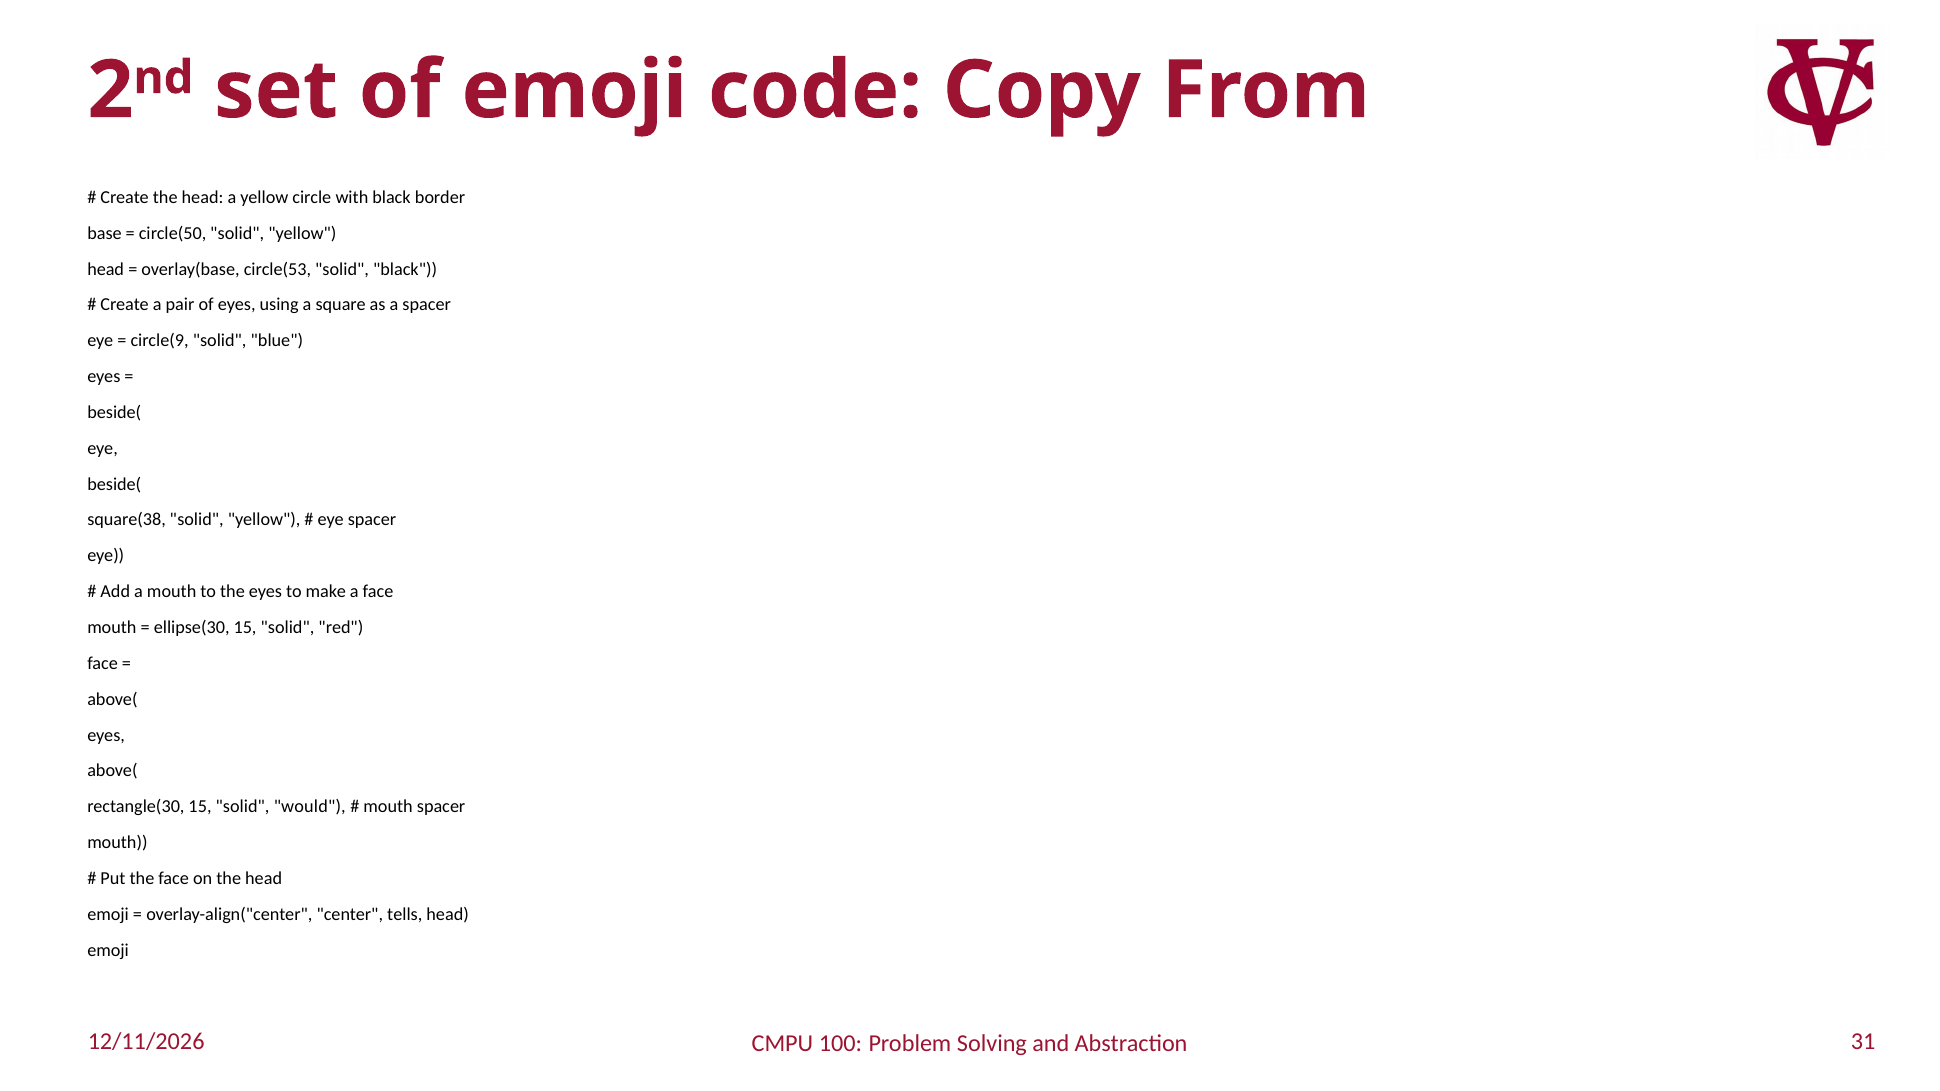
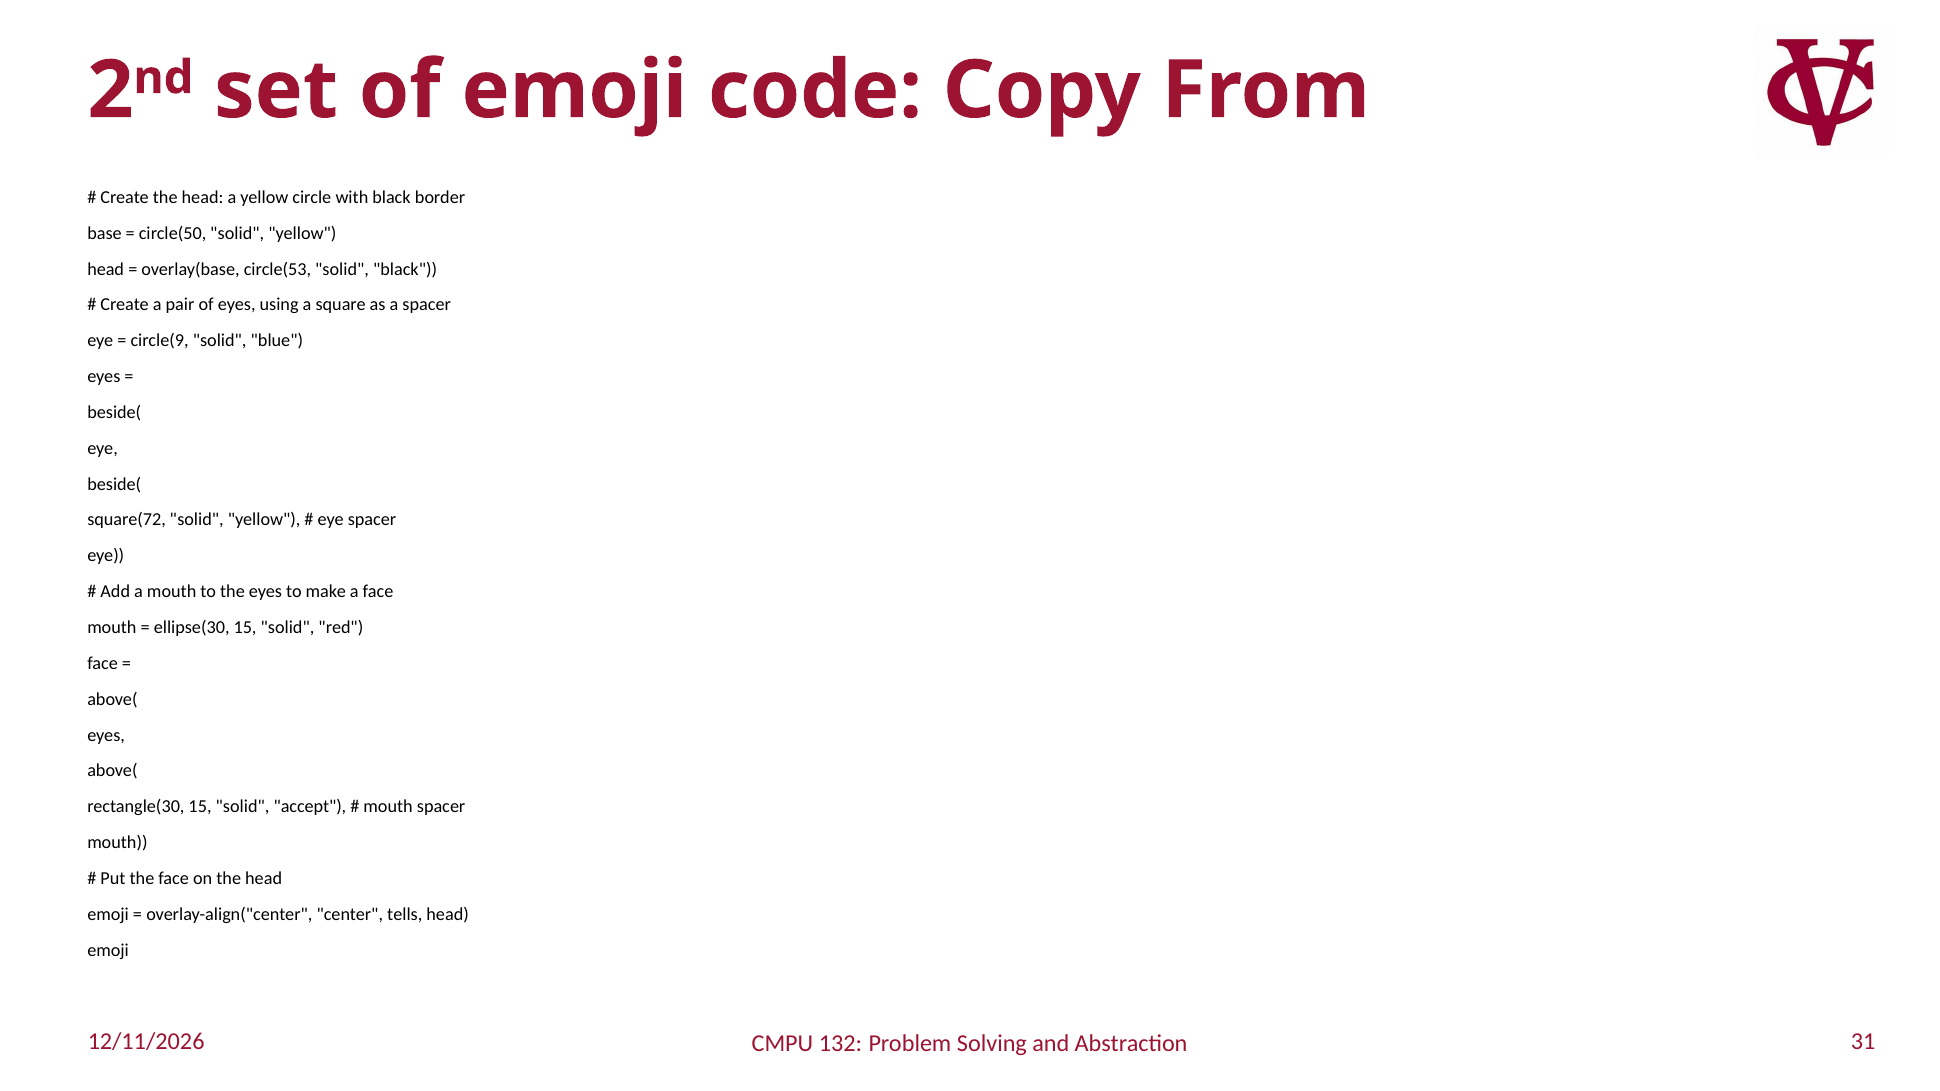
square(38: square(38 -> square(72 (127, 520)
would: would -> accept (310, 807)
100: 100 -> 132 (840, 1044)
